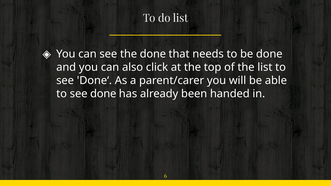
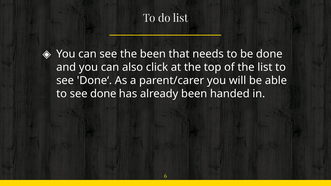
the done: done -> been (153, 54)
